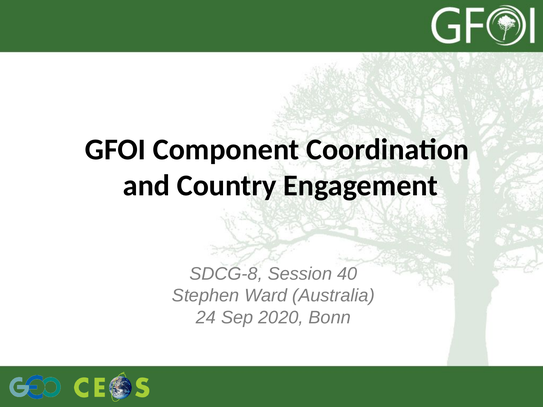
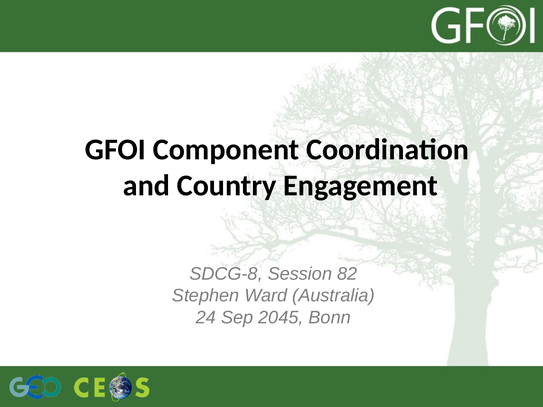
40: 40 -> 82 (347, 274)
2020: 2020 -> 2045 (281, 318)
